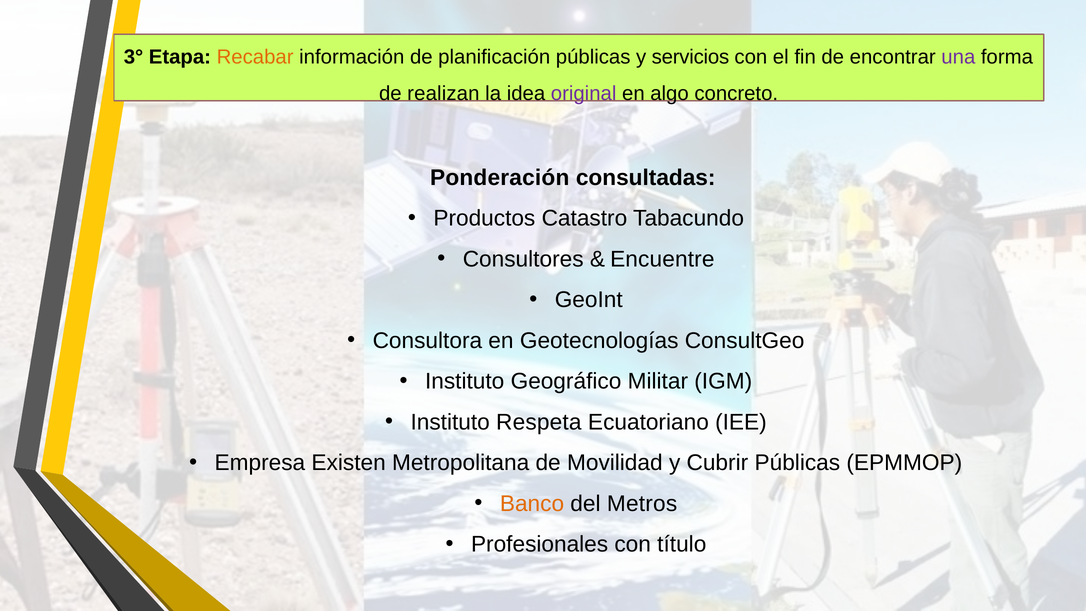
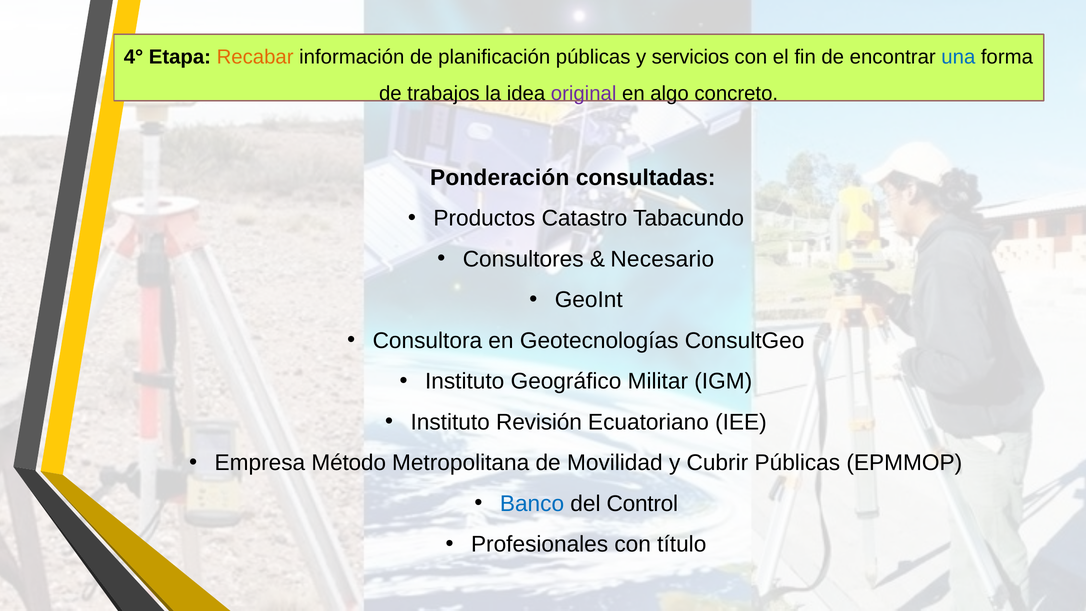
3°: 3° -> 4° (133, 57)
una colour: purple -> blue (958, 57)
realizan: realizan -> trabajos (443, 93)
Encuentre: Encuentre -> Necesario (662, 259)
Respeta: Respeta -> Revisión (539, 422)
Existen: Existen -> Método (349, 463)
Banco colour: orange -> blue (532, 504)
Metros: Metros -> Control (642, 504)
